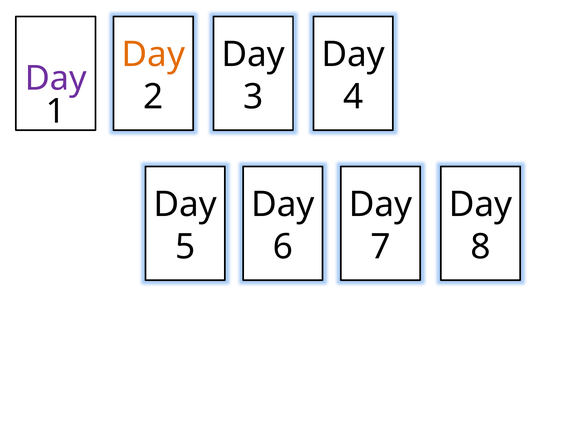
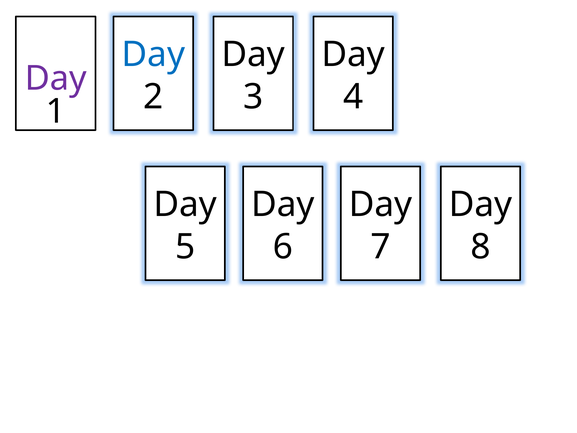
Day colour: orange -> blue (153, 55)
